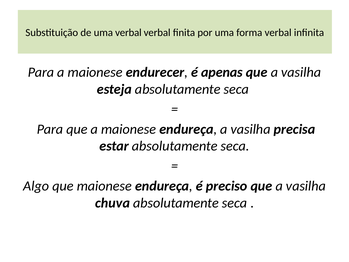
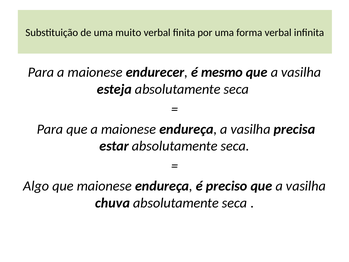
uma verbal: verbal -> muito (128, 32)
apenas: apenas -> mesmo (222, 72)
